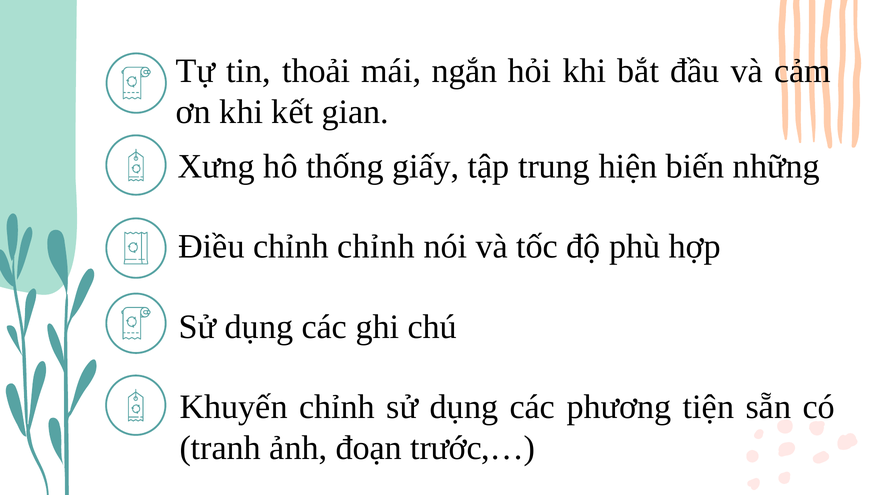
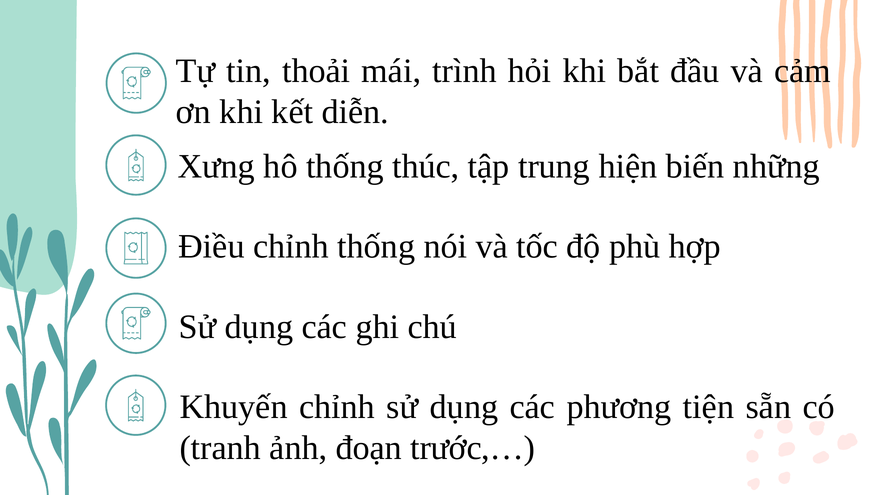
ngắn: ngắn -> trình (465, 71)
gian: gian -> diễn (355, 112)
giấy: giấy -> thúc (426, 166)
chỉnh chỉnh: chỉnh -> thống (376, 246)
